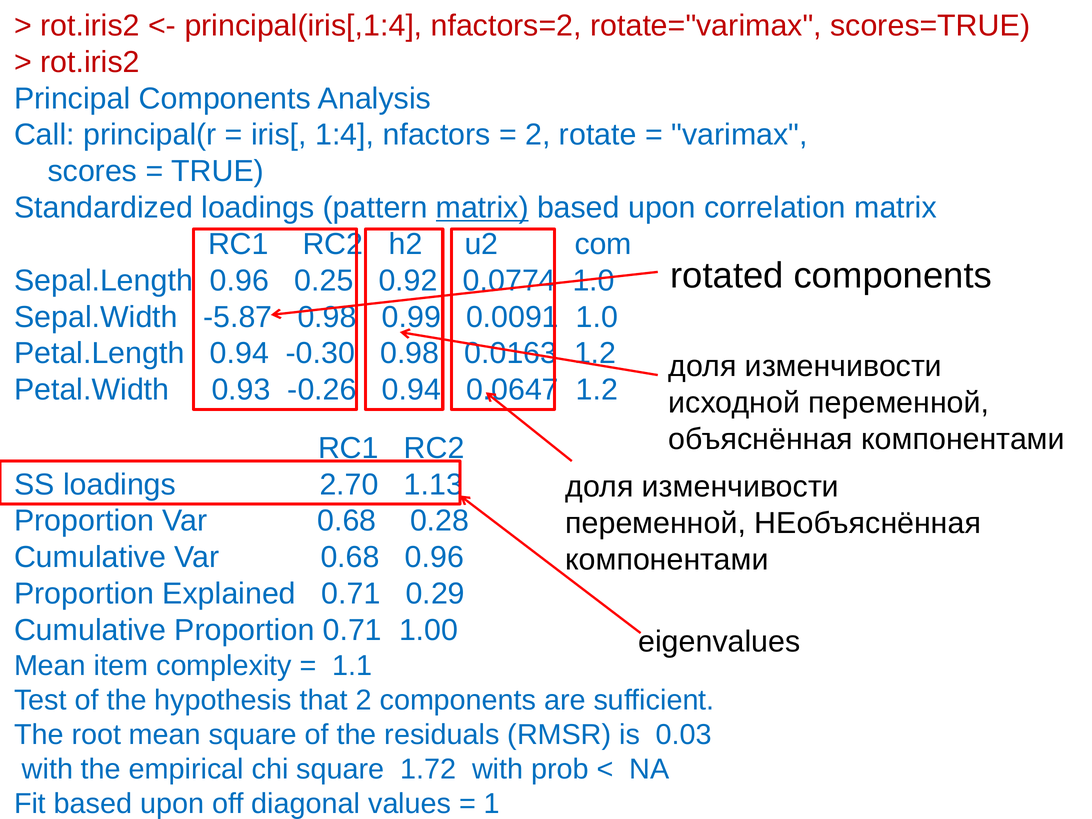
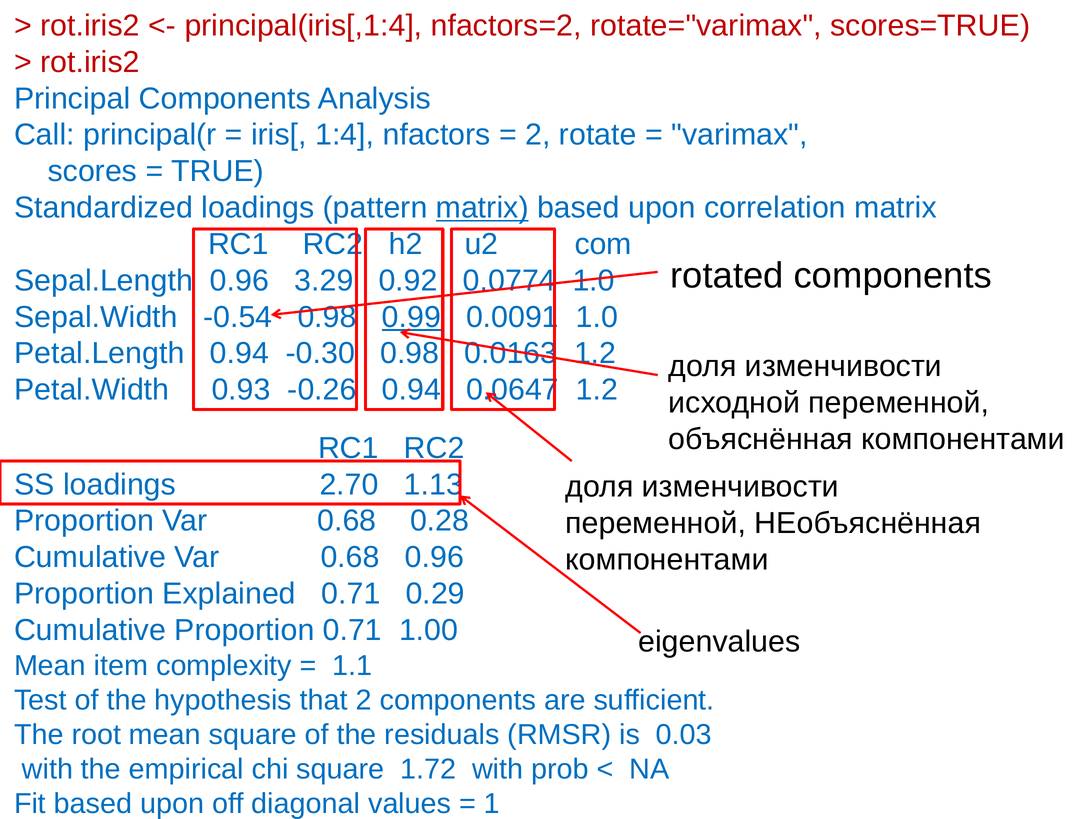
0.25: 0.25 -> 3.29 (324, 281)
-5.87: -5.87 -> -0.54 (238, 317)
0.99 underline: none -> present (411, 317)
